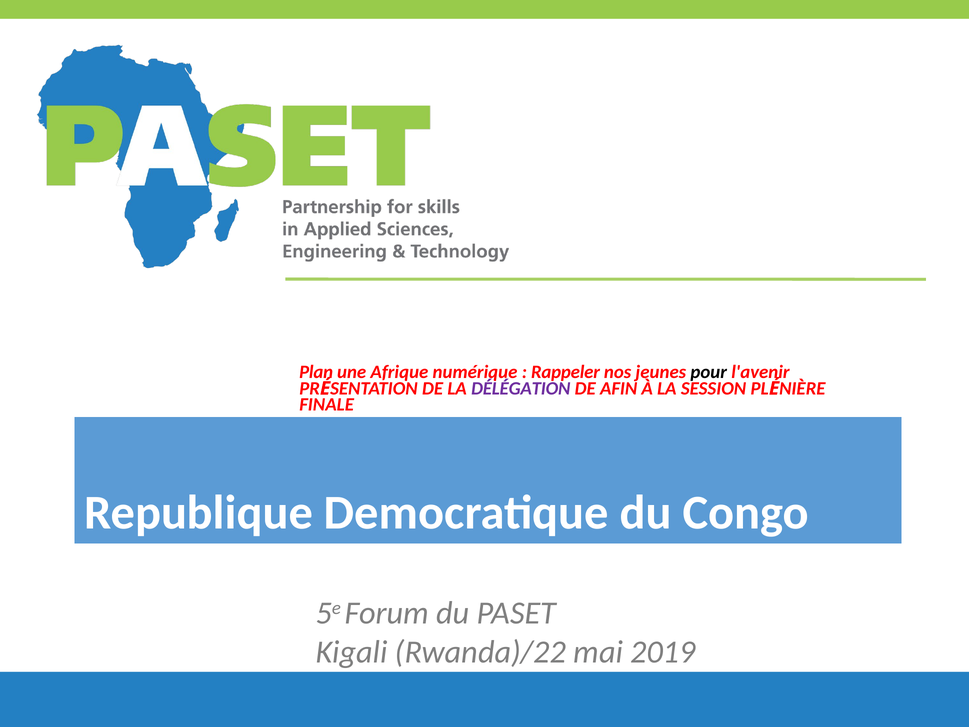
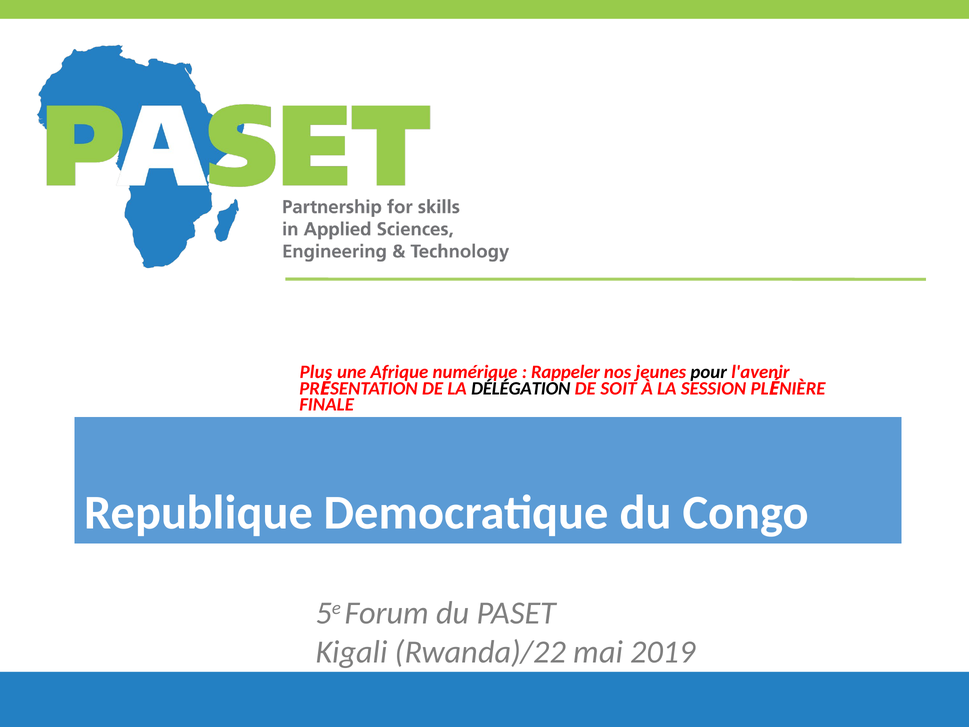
Plan: Plan -> Plus (316, 372)
DÉLÉGATION colour: purple -> black (521, 388)
AFIN: AFIN -> SOIT (619, 388)
